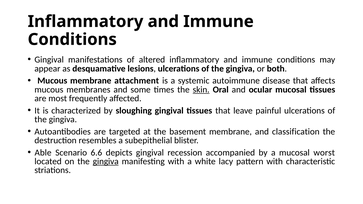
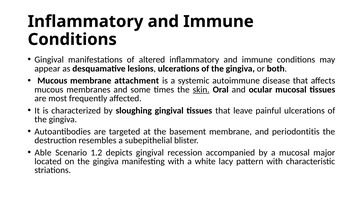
classification: classification -> periodontitis (296, 132)
6.6: 6.6 -> 1.2 (96, 153)
worst: worst -> major (324, 153)
gingiva underline: present -> none (106, 162)
